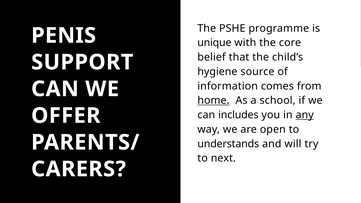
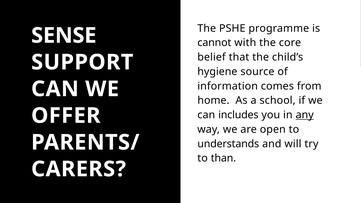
PENIS: PENIS -> SENSE (64, 36)
unique: unique -> cannot (214, 43)
home underline: present -> none (213, 101)
next: next -> than (223, 158)
